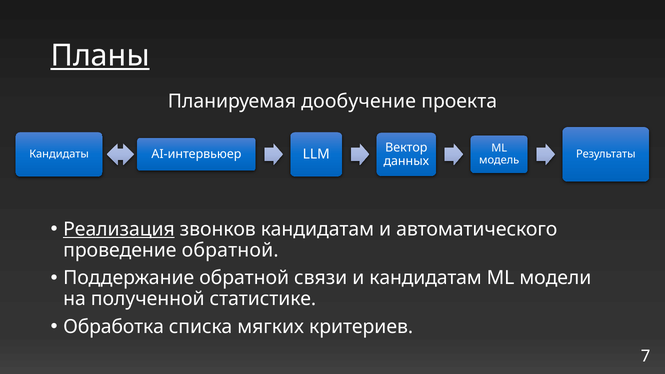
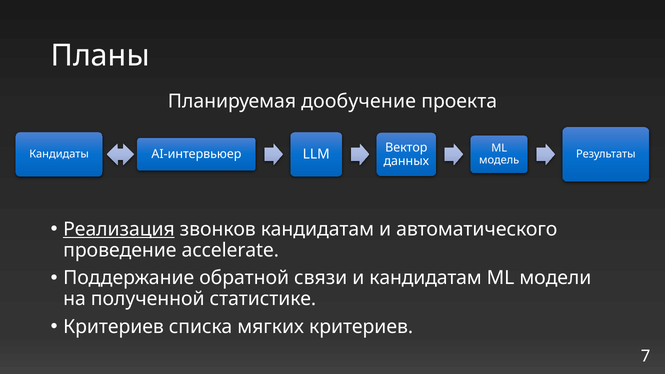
Планы underline: present -> none (100, 56)
проведение обратной: обратной -> accelerate (230, 250)
Обработка: Обработка -> Критериев (114, 327)
